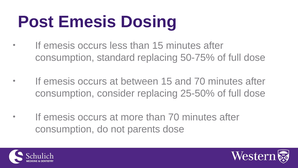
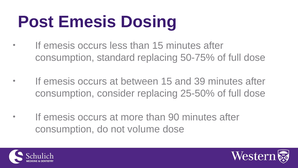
and 70: 70 -> 39 (200, 81)
than 70: 70 -> 90 (174, 117)
parents: parents -> volume (144, 129)
